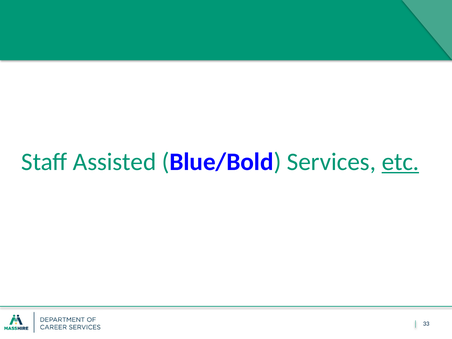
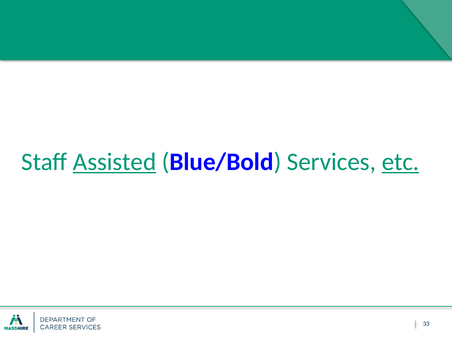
Assisted underline: none -> present (115, 162)
